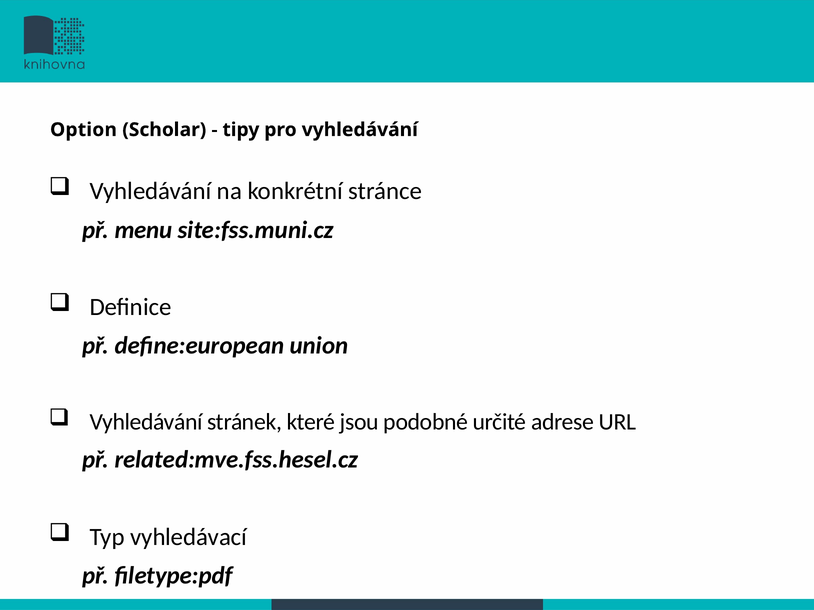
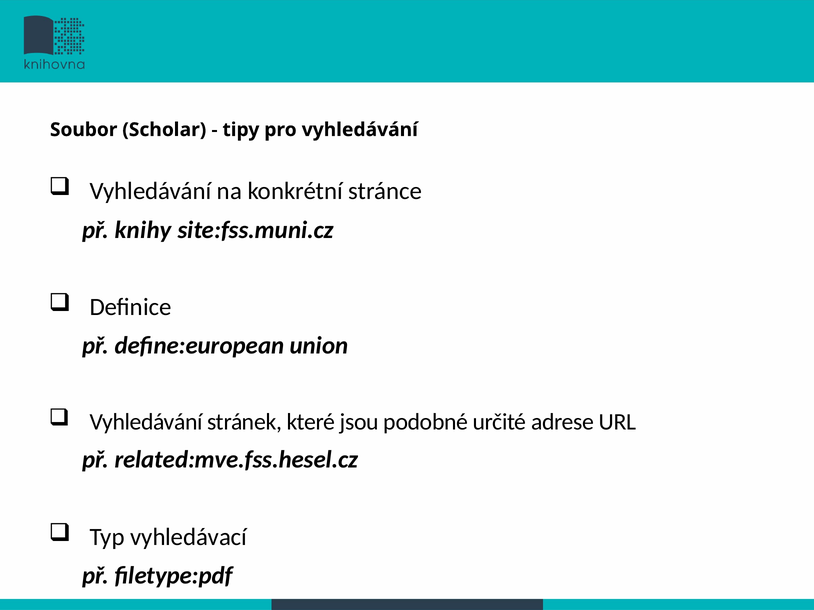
Option: Option -> Soubor (84, 130)
menu: menu -> knihy (143, 230)
